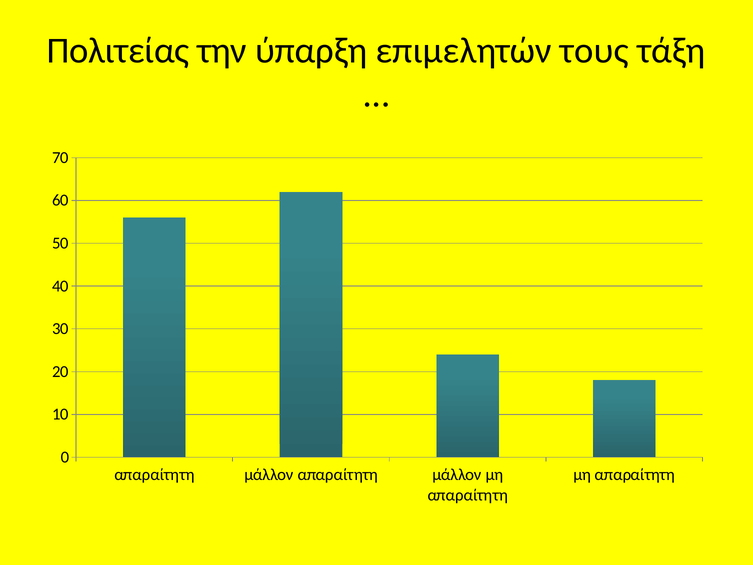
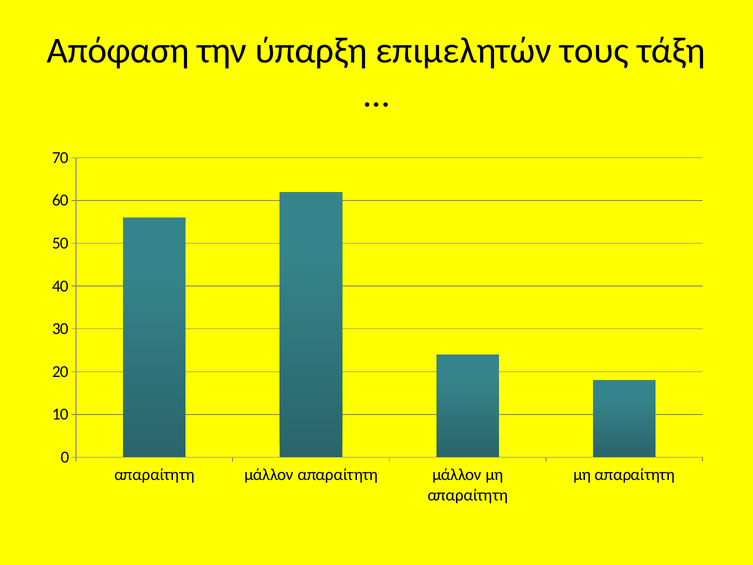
Πολιτείας: Πολιτείας -> Απόφαση (118, 51)
